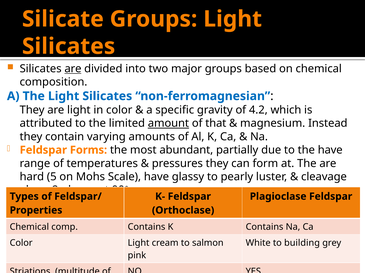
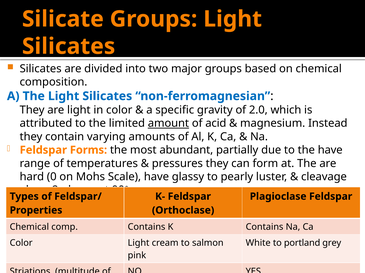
are underline: present -> none (73, 69)
4.2: 4.2 -> 2.0 (258, 110)
that: that -> acid (216, 124)
5: 5 -> 0 (52, 177)
building: building -> portland (302, 244)
